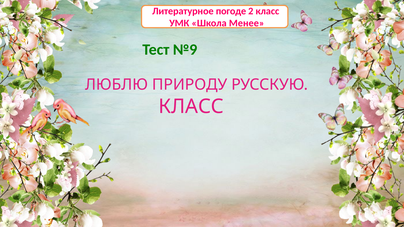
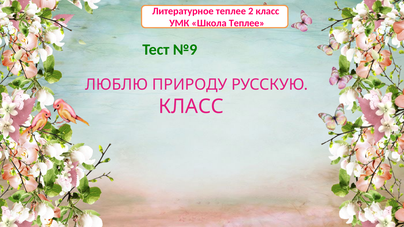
Литературное погоде: погоде -> теплее (231, 11)
Школа Менее: Менее -> Теплее (247, 23)
